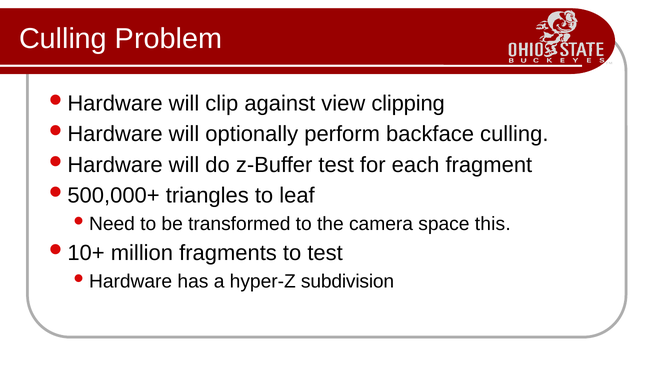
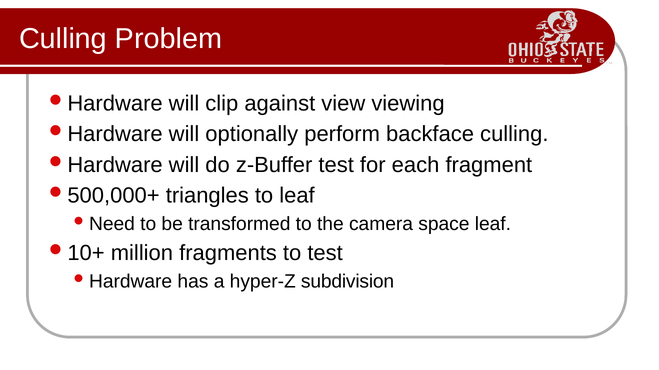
clipping: clipping -> viewing (408, 104)
space this: this -> leaf (493, 224)
